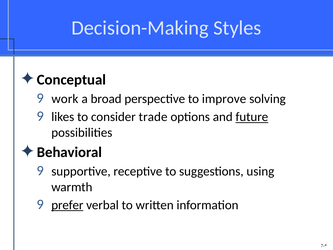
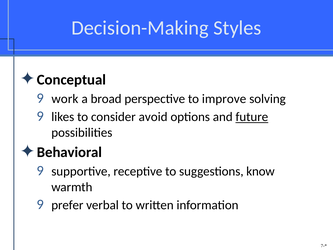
trade: trade -> avoid (153, 117)
using: using -> know (260, 171)
prefer underline: present -> none (67, 205)
